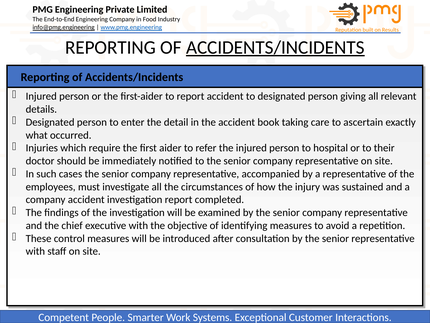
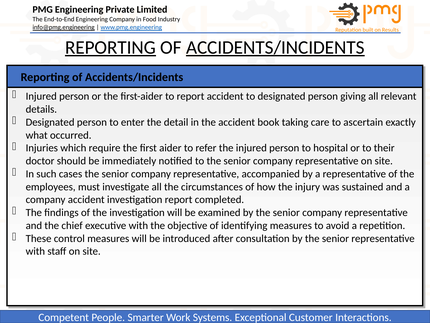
REPORTING underline: none -> present (111, 47)
